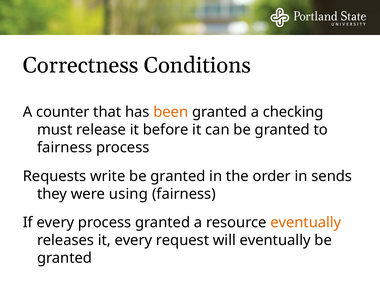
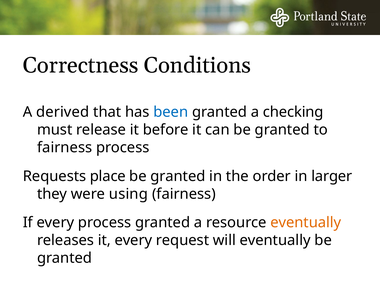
counter: counter -> derived (63, 112)
been colour: orange -> blue (171, 112)
write: write -> place (108, 176)
sends: sends -> larger (332, 176)
